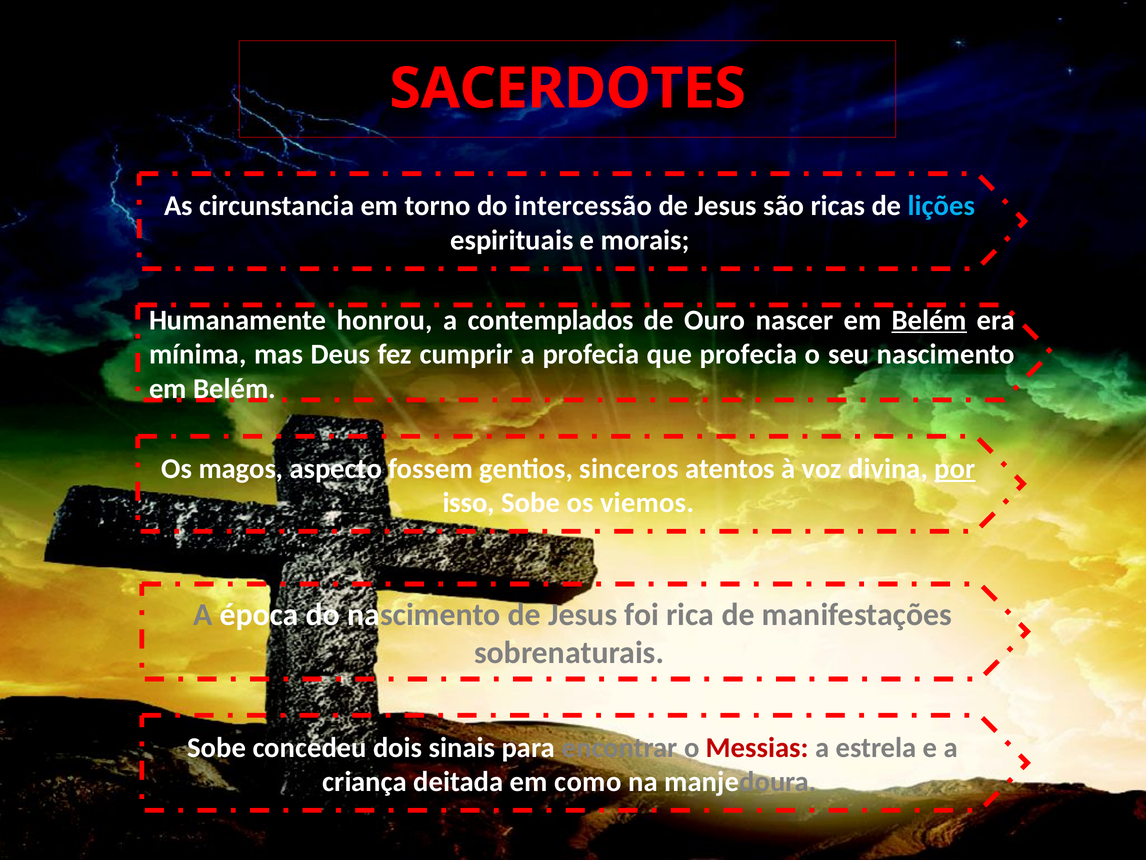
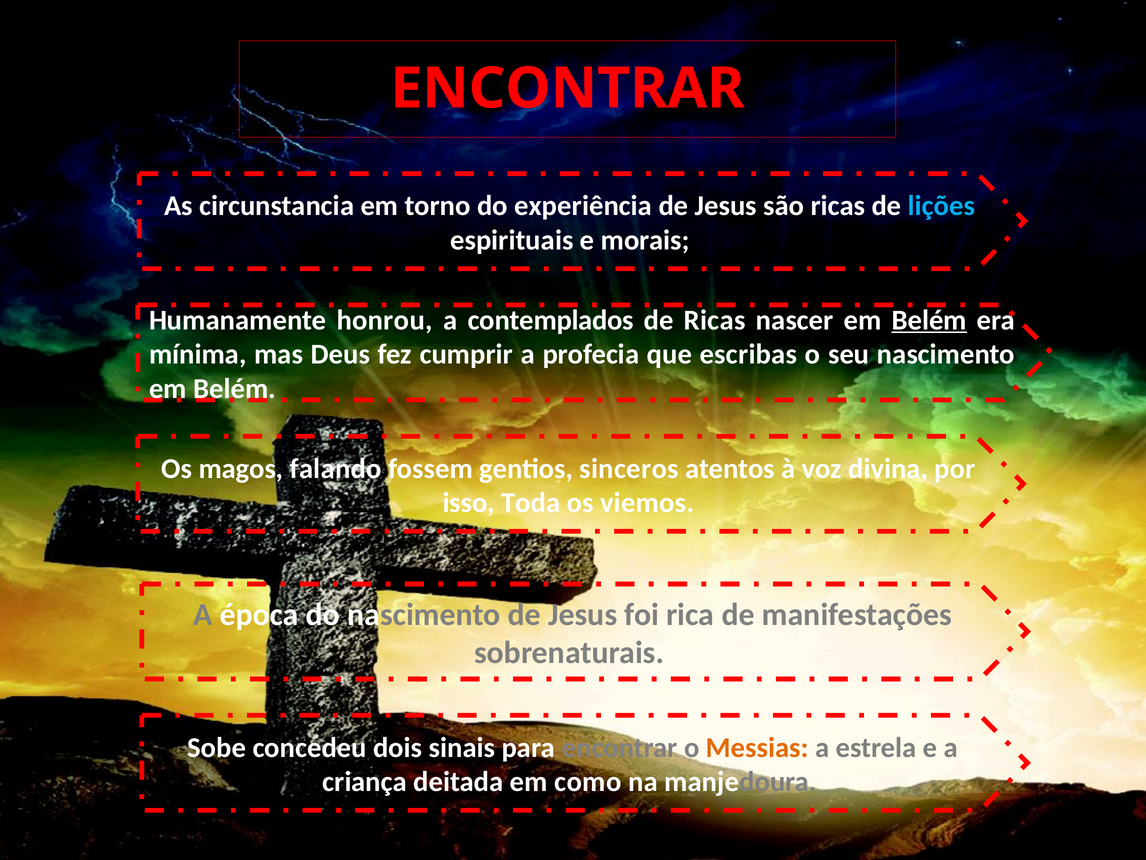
SACERDOTES: SACERDOTES -> ENCONTRAR (567, 89)
intercessão: intercessão -> experiência (583, 206)
de Ouro: Ouro -> Ricas (715, 320)
que profecia: profecia -> escribas (748, 354)
aspecto: aspecto -> falando (336, 468)
por underline: present -> none (955, 468)
isso Sobe: Sobe -> Toda (531, 503)
Messias colour: red -> orange (757, 747)
